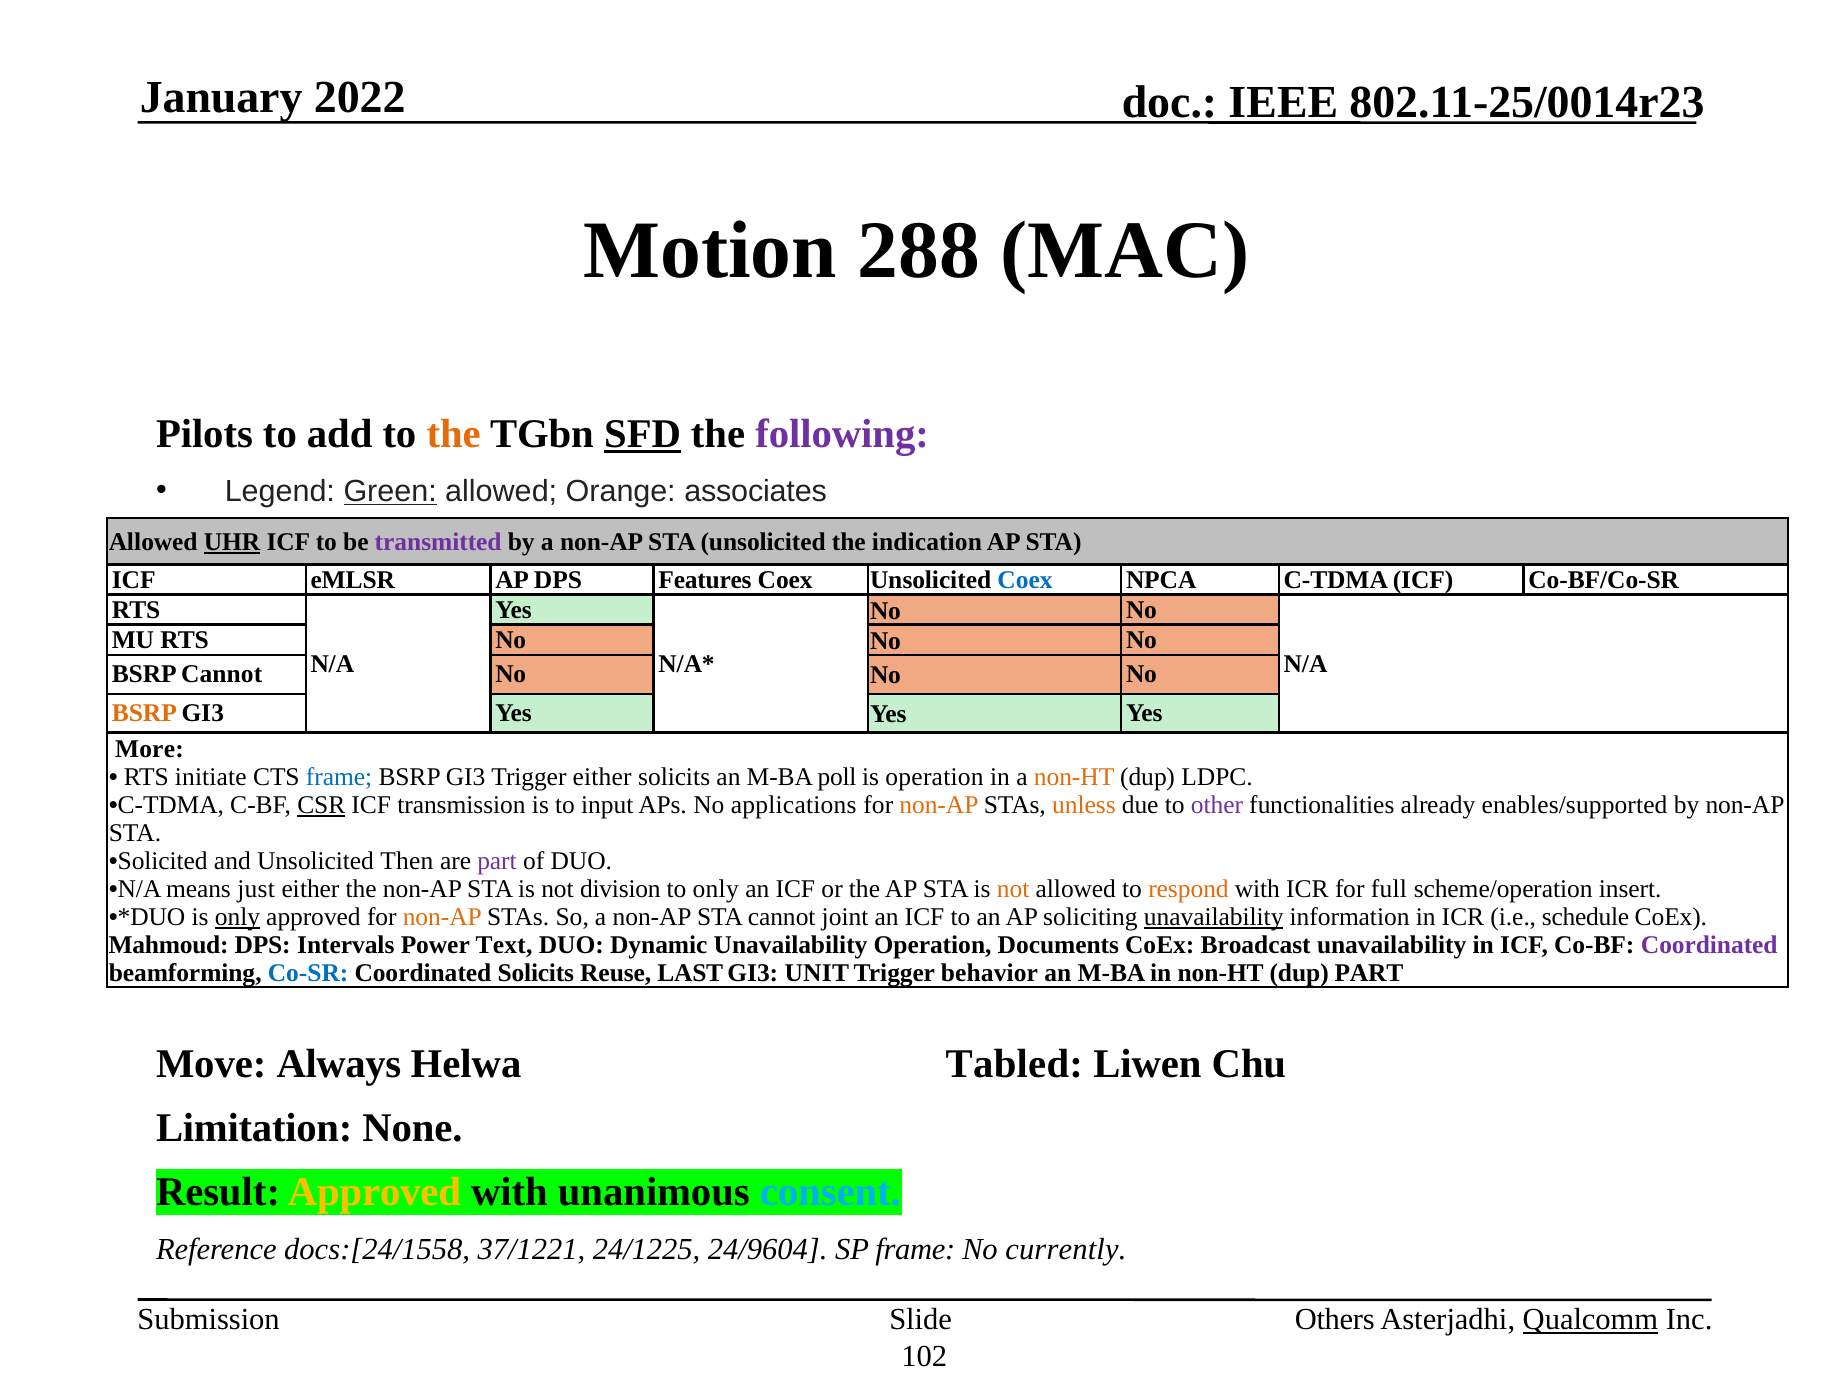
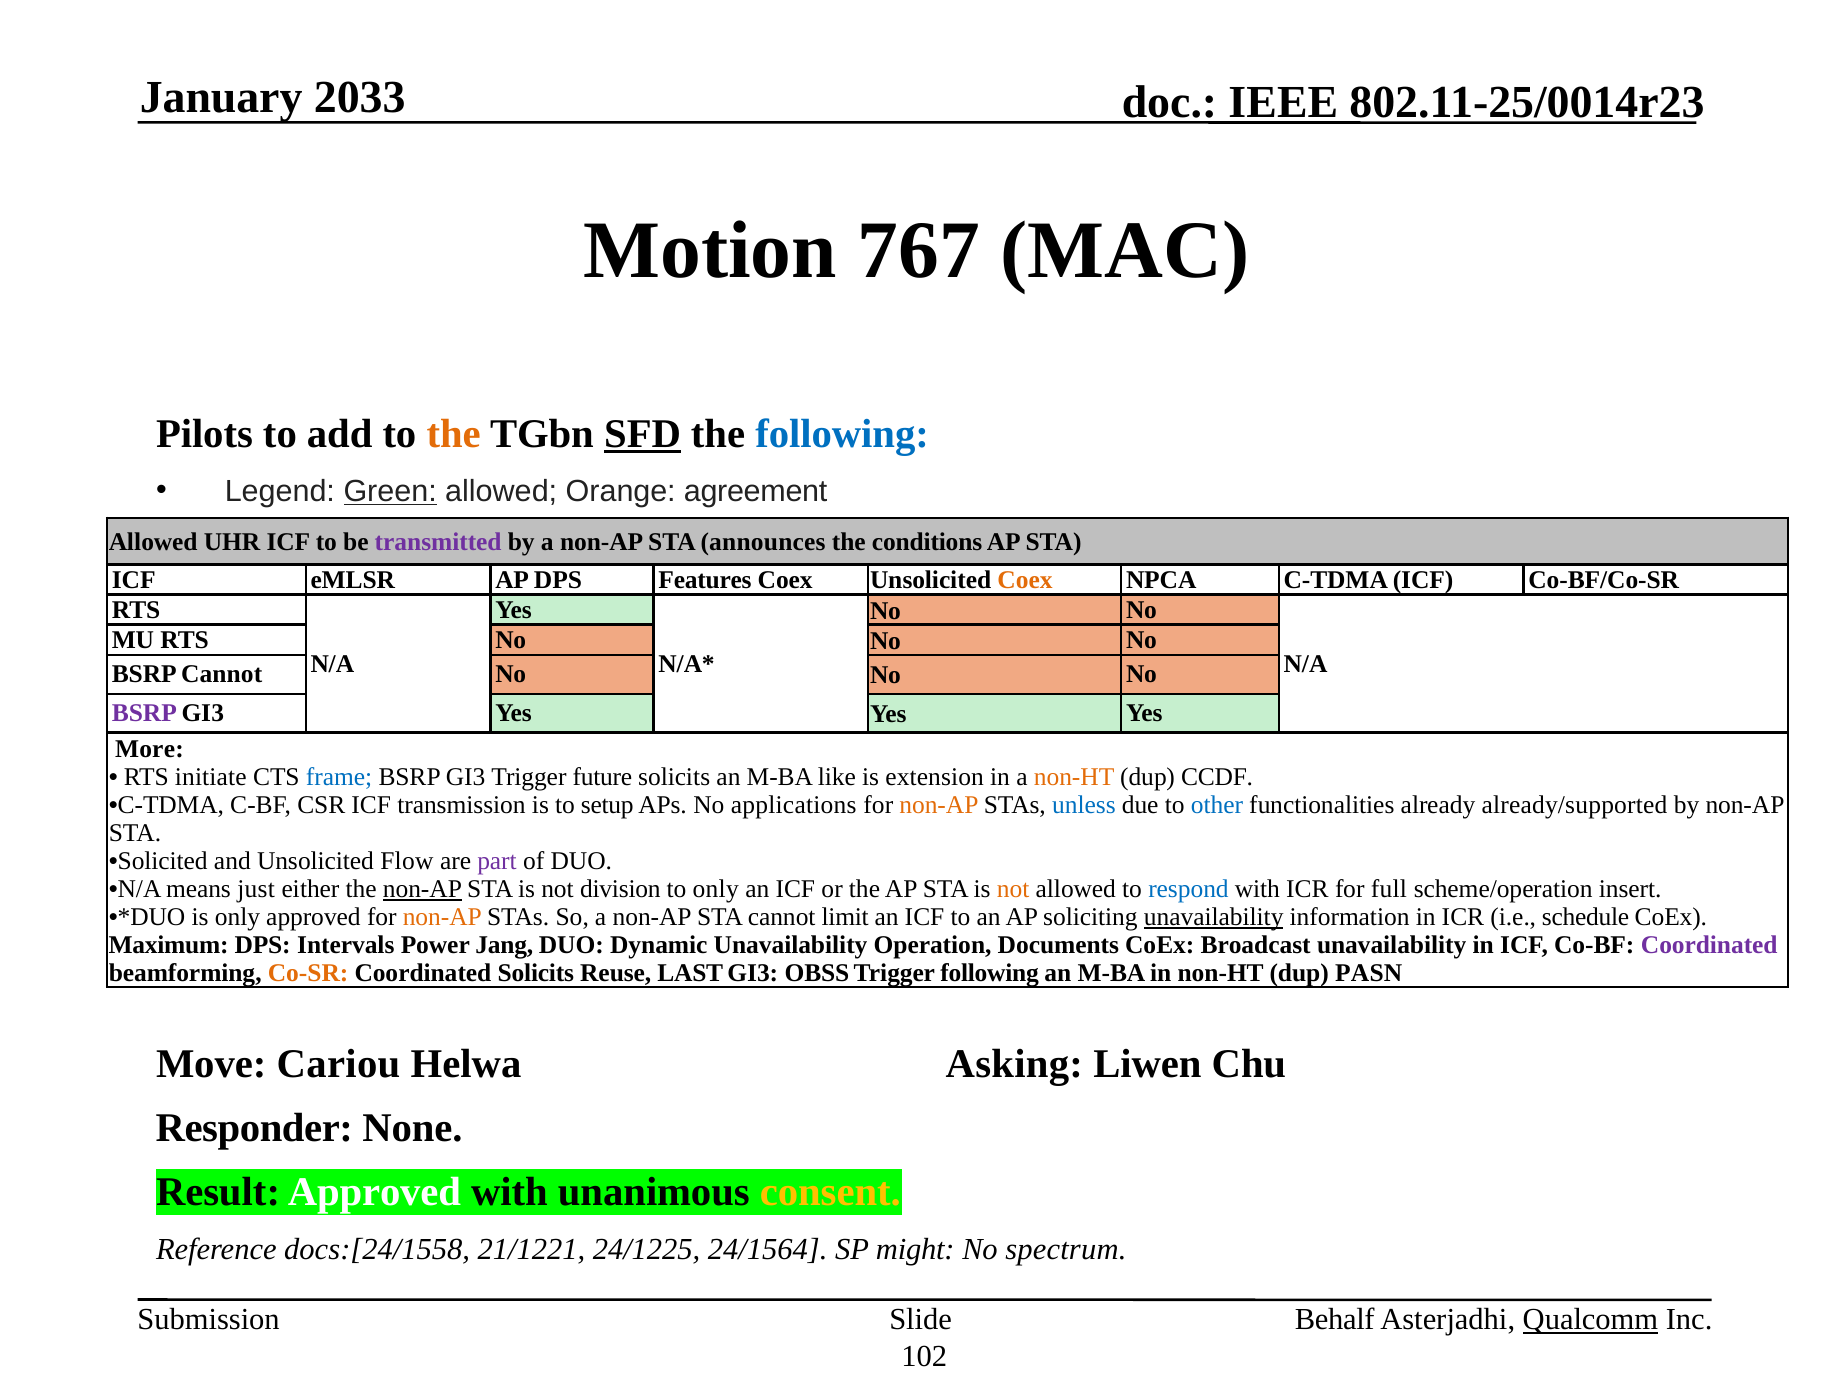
2022: 2022 -> 2033 (360, 97)
288: 288 -> 767 (919, 250)
following colour: purple -> blue (842, 434)
associates: associates -> agreement (756, 491)
UHR underline: present -> none (232, 542)
STA unsolicited: unsolicited -> announces (763, 542)
indication: indication -> conditions (927, 542)
Coex colour: blue -> orange (1025, 580)
BSRP colour: orange -> purple (144, 713)
Trigger either: either -> future (602, 776)
poll: poll -> like (837, 776)
is operation: operation -> extension (935, 776)
LDPC: LDPC -> CCDF (1217, 776)
CSR underline: present -> none (321, 805)
input: input -> setup (607, 805)
unless colour: orange -> blue (1084, 805)
other colour: purple -> blue (1217, 805)
enables/supported: enables/supported -> already/supported (1574, 805)
Then: Then -> Flow (407, 861)
non-AP underline: none -> present (422, 889)
respond colour: orange -> blue (1188, 889)
only underline: present -> none (237, 917)
joint: joint -> limit (845, 917)
Mahmoud: Mahmoud -> Maximum (169, 945)
Text: Text -> Jang (504, 945)
Co-SR colour: blue -> orange (308, 973)
UNIT: UNIT -> OBSS (817, 973)
Trigger behavior: behavior -> following (990, 973)
dup PART: PART -> PASN (1369, 973)
Always: Always -> Cariou (338, 1064)
Tabled: Tabled -> Asking (1014, 1064)
Limitation: Limitation -> Responder (254, 1128)
Approved colour: yellow -> white (374, 1192)
consent colour: light blue -> yellow (830, 1192)
37/1221: 37/1221 -> 21/1221 (531, 1249)
24/9604: 24/9604 -> 24/1564 (768, 1249)
SP frame: frame -> might (915, 1249)
currently: currently -> spectrum (1066, 1249)
Others: Others -> Behalf (1335, 1319)
